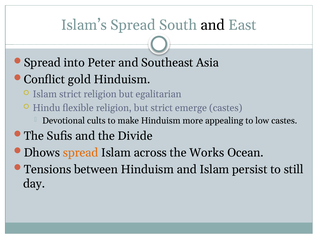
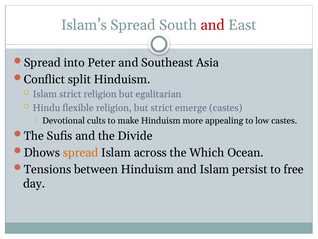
and colour: black -> red (213, 25)
gold: gold -> split (79, 79)
Works: Works -> Which (207, 152)
still: still -> free (294, 169)
